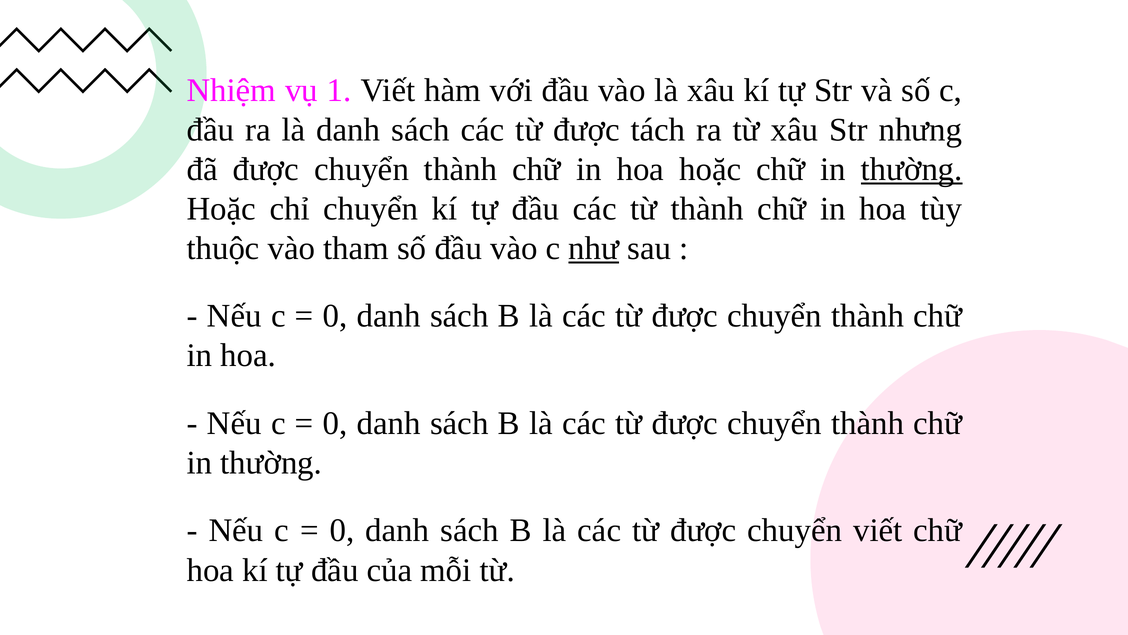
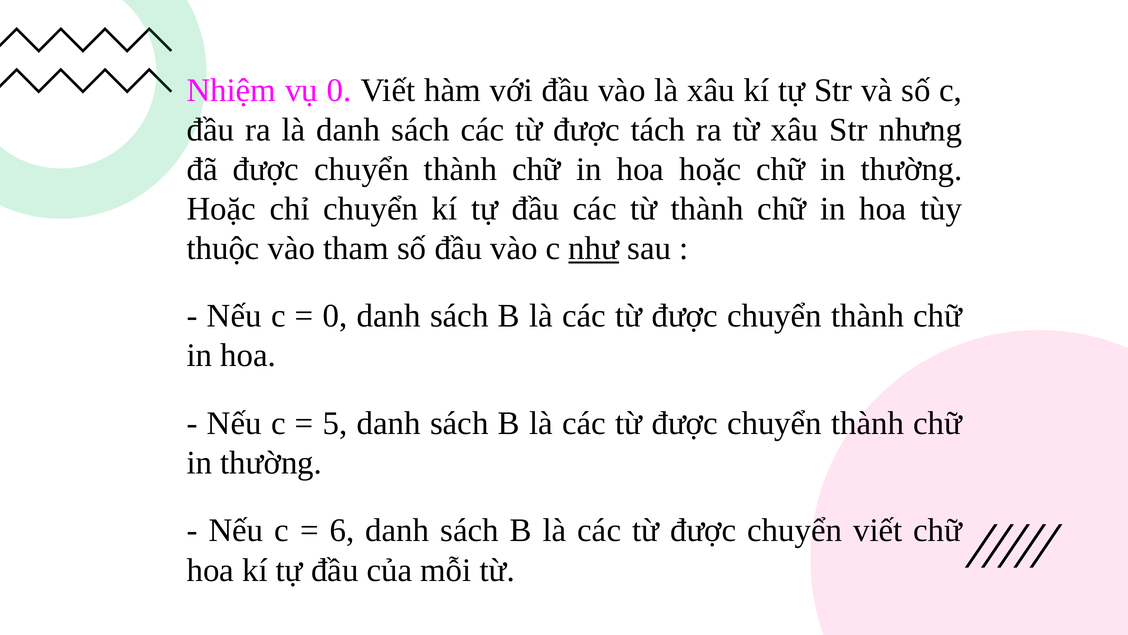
vụ 1: 1 -> 0 (339, 90)
thường underline: present -> none (912, 169)
0: 0 -> 5 (335, 423)
0: 0 -> 6 (342, 530)
